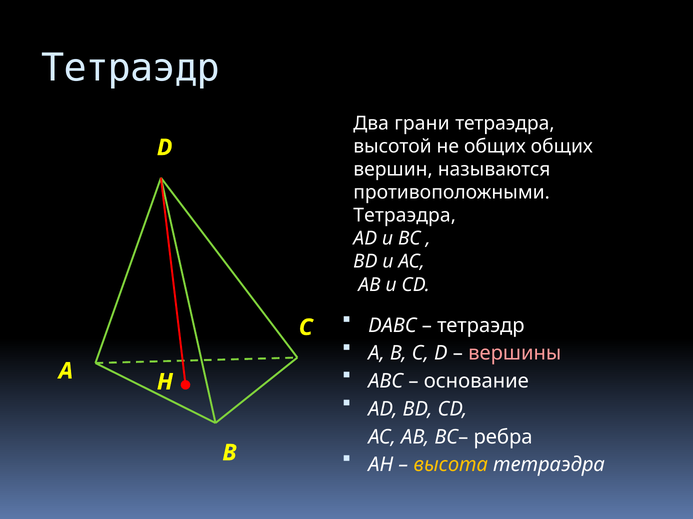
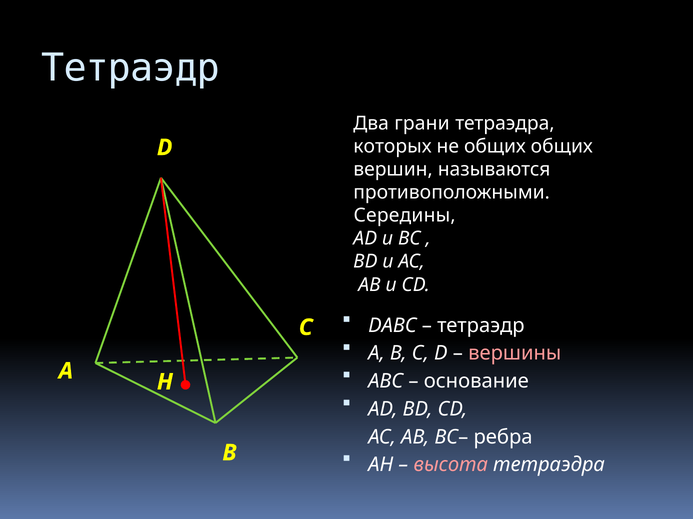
высотой: высотой -> которых (392, 146)
Тетраэдра: Тетраэдра -> Середины (405, 216)
высота colour: yellow -> pink (451, 465)
